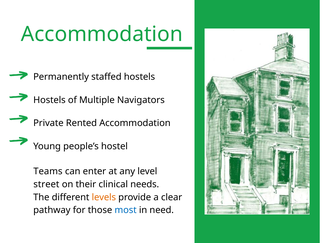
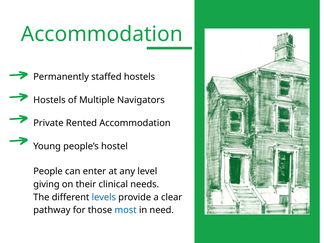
Teams: Teams -> People (48, 171)
street: street -> giving (46, 184)
levels colour: orange -> blue (104, 197)
